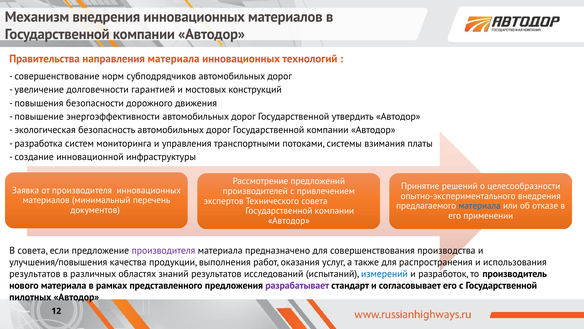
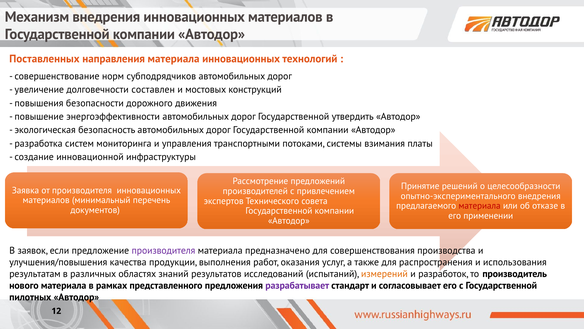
Правительства: Правительства -> Поставленных (44, 59)
гарантией: гарантией -> составлен (153, 90)
материала colour: blue -> red (480, 206)
В совета: совета -> заявок (33, 250)
результатов: результатов -> результатам (35, 273)
измерений colour: blue -> orange (384, 273)
